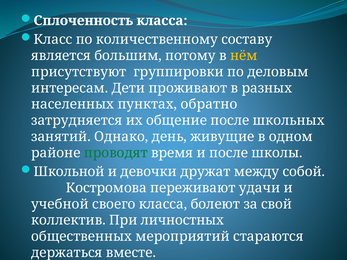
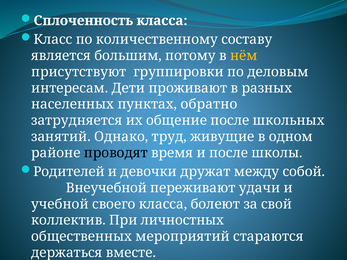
день: день -> труд (169, 137)
проводят colour: green -> black (116, 153)
Школьной: Школьной -> Родителей (69, 172)
Костромова: Костромова -> Внеучебной (106, 188)
